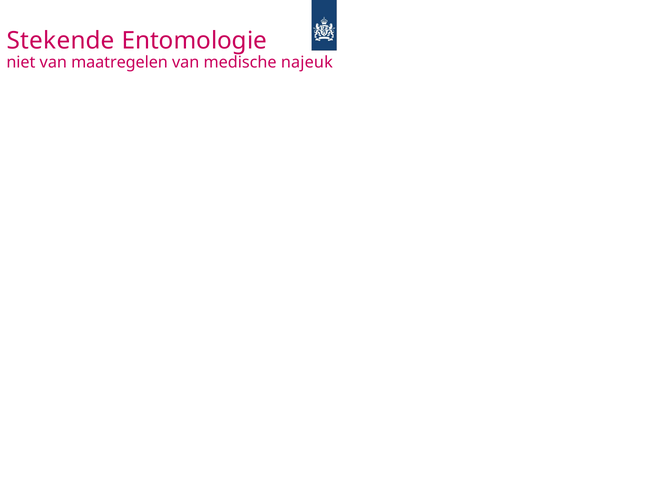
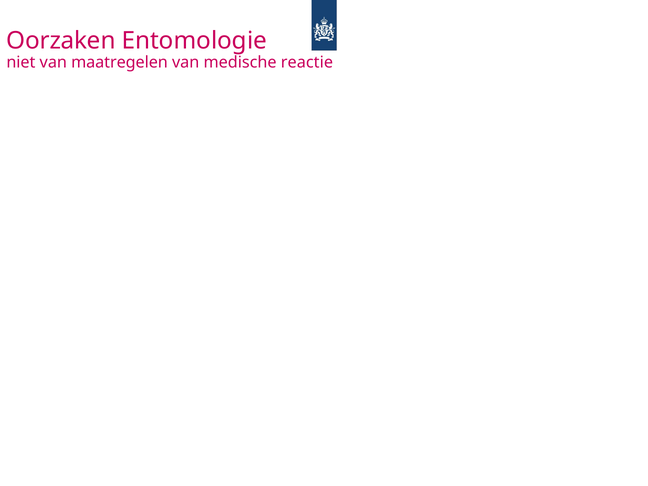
Stekende: Stekende -> Oorzaken (61, 41)
medische najeuk: najeuk -> reactie (307, 62)
